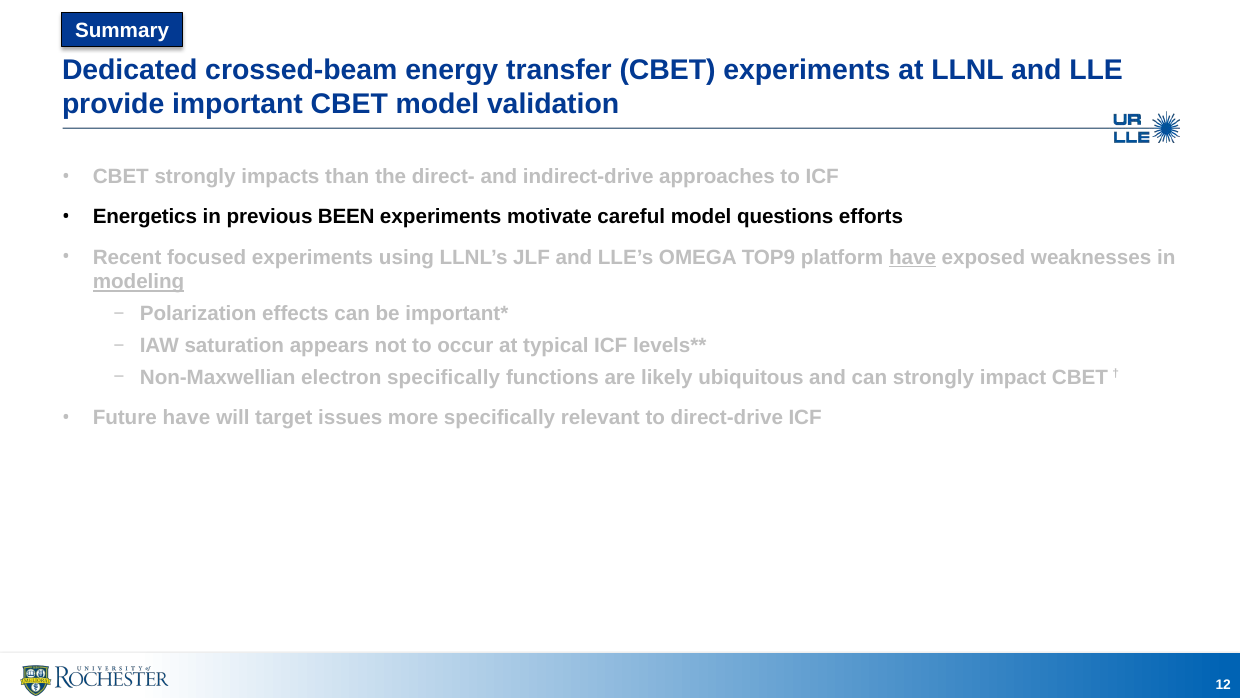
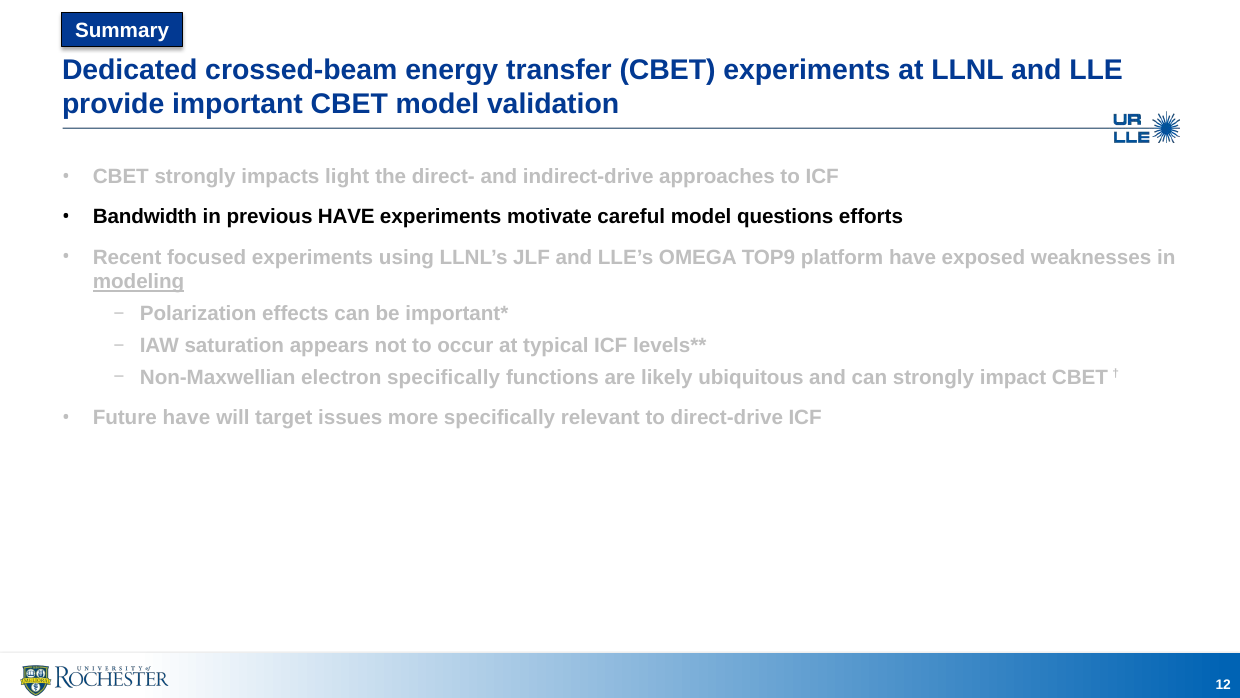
than: than -> light (347, 177)
Energetics: Energetics -> Bandwidth (145, 217)
previous BEEN: BEEN -> HAVE (346, 217)
have underline: present -> none (913, 257)
